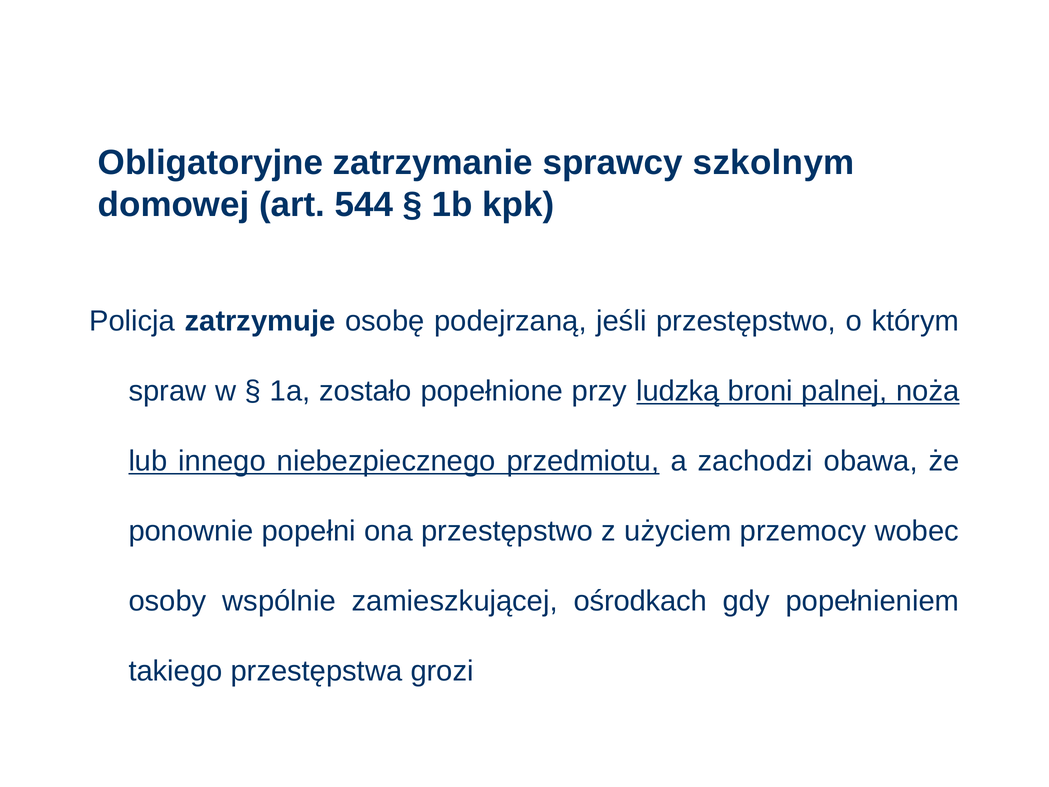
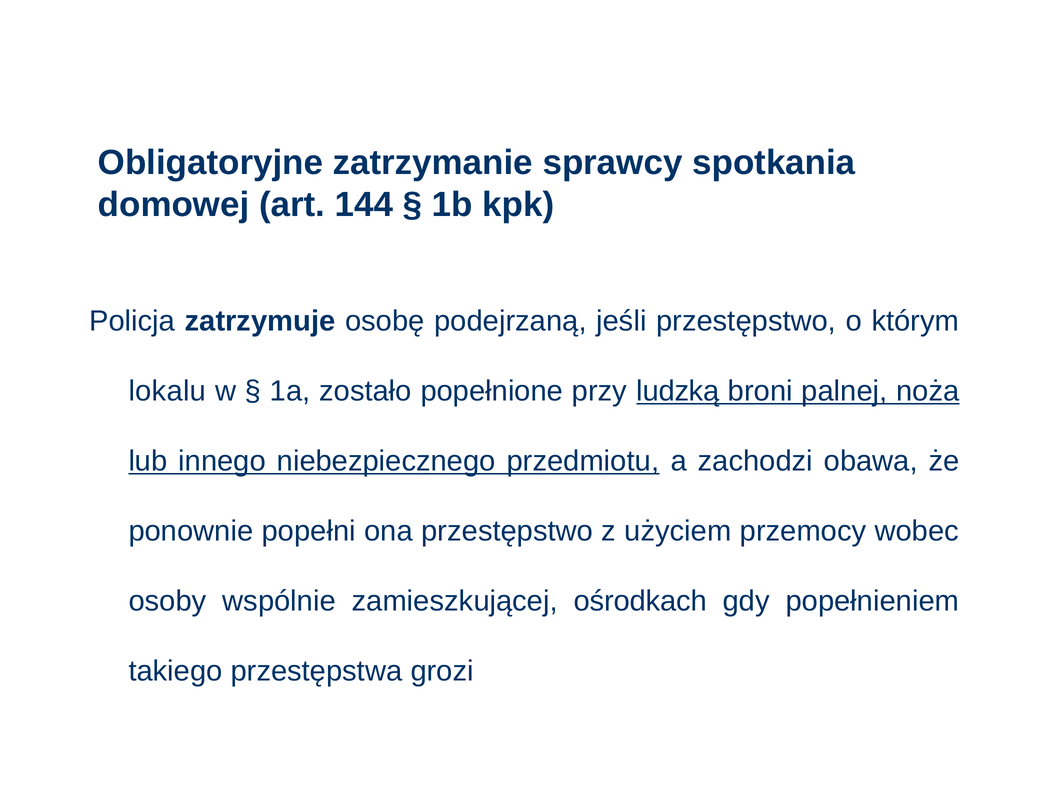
szkolnym: szkolnym -> spotkania (774, 162)
544: 544 -> 144 (364, 204)
spraw: spraw -> lokalu (167, 391)
